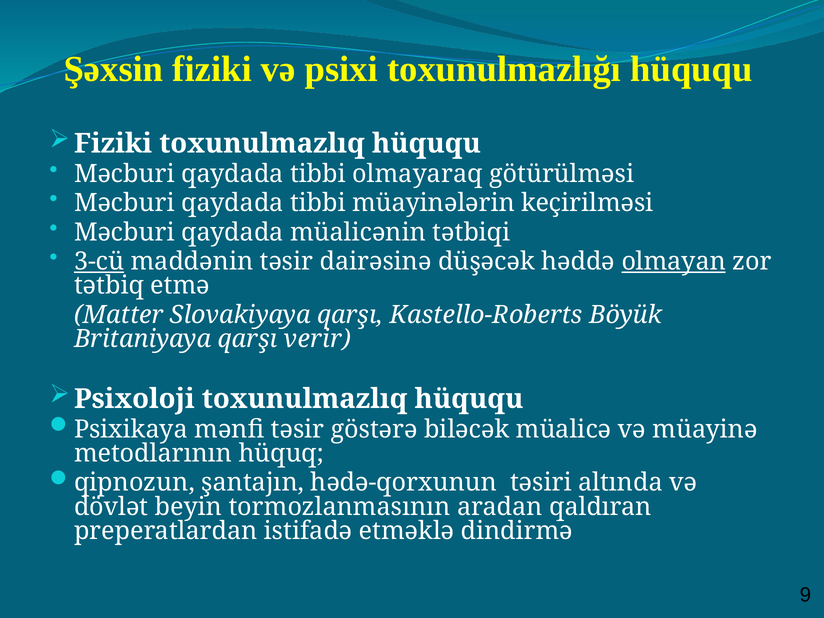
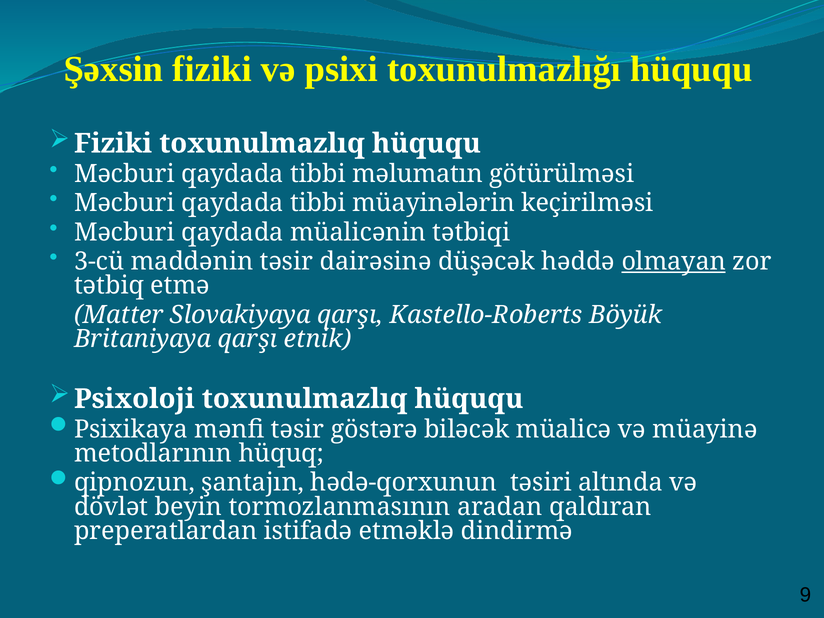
olmayaraq: olmayaraq -> məlumatın (418, 174)
3-cü underline: present -> none (99, 261)
verir: verir -> etnik (318, 339)
